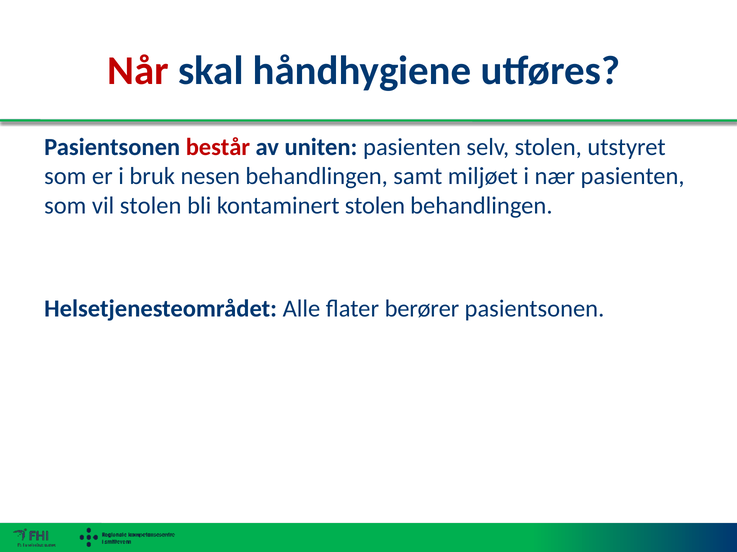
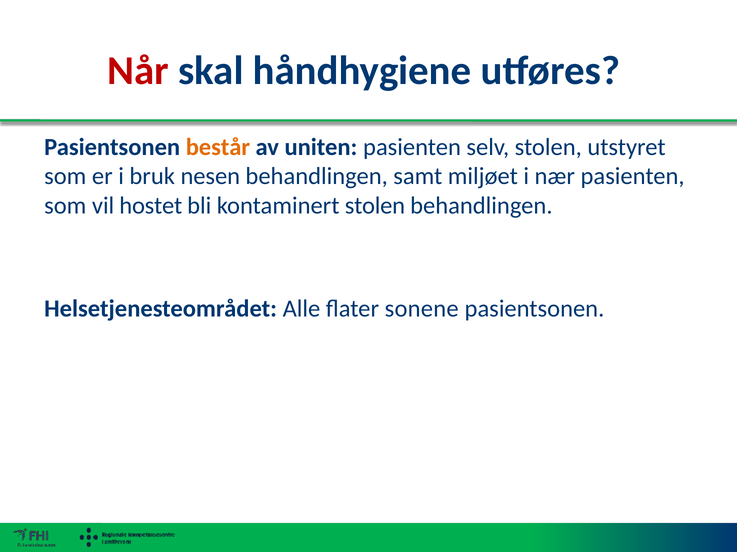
består colour: red -> orange (218, 147)
vil stolen: stolen -> hostet (151, 206)
berører: berører -> sonene (422, 309)
